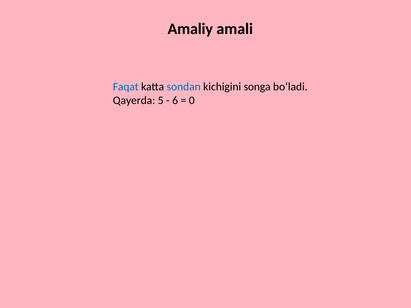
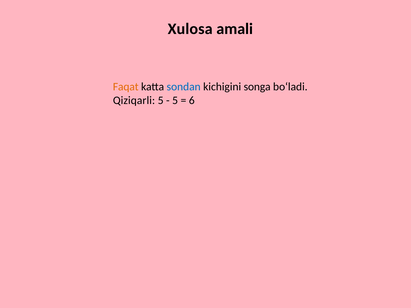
Amaliy: Amaliy -> Xulosa (190, 29)
Faqat colour: blue -> orange (126, 87)
Qayerda: Qayerda -> Qiziqarli (134, 100)
6: 6 -> 5 (175, 100)
0: 0 -> 6 (192, 100)
